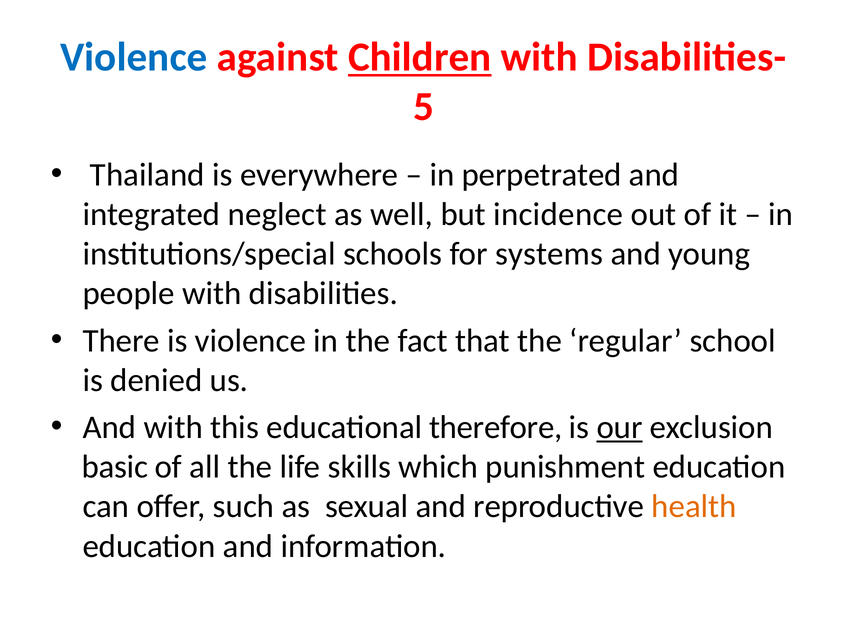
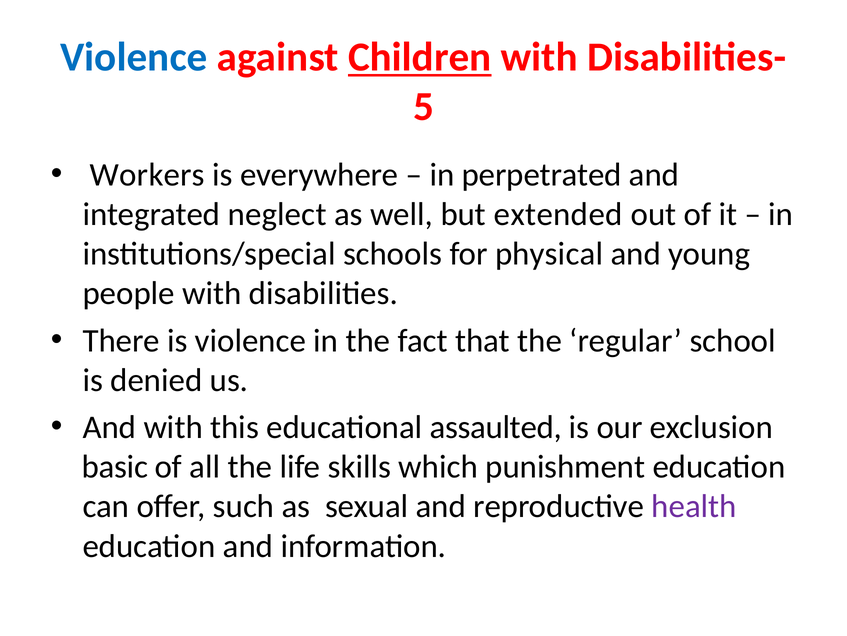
Thailand: Thailand -> Workers (147, 175)
incidence: incidence -> extended (558, 214)
systems: systems -> physical (549, 254)
therefore: therefore -> assaulted (496, 427)
our underline: present -> none (620, 427)
health colour: orange -> purple (694, 506)
